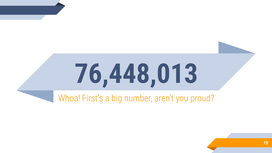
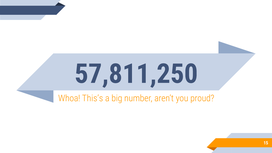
76,448,013: 76,448,013 -> 57,811,250 (136, 74)
First’s: First’s -> This’s (93, 98)
